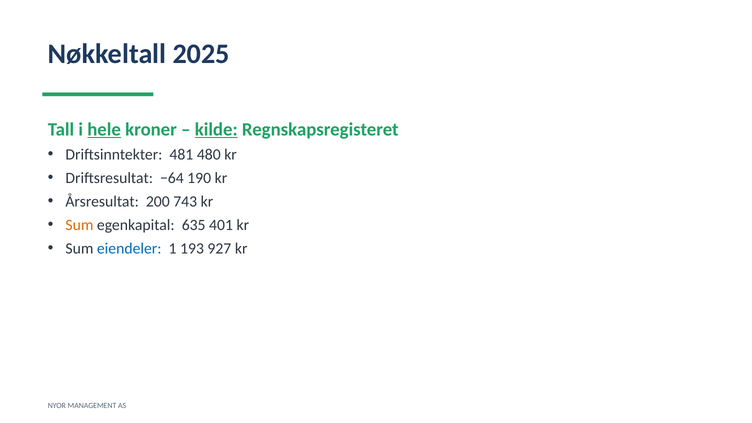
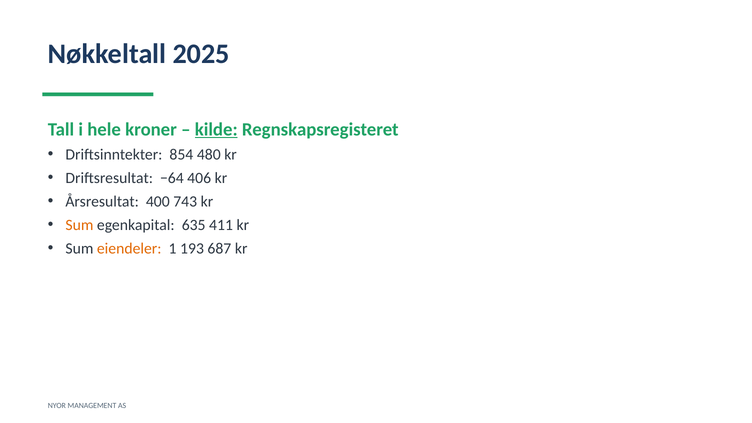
hele underline: present -> none (104, 129)
481: 481 -> 854 (181, 155)
190: 190 -> 406 (199, 178)
200: 200 -> 400 (158, 202)
401: 401 -> 411 (221, 225)
eiendeler colour: blue -> orange (129, 249)
927: 927 -> 687 (219, 249)
